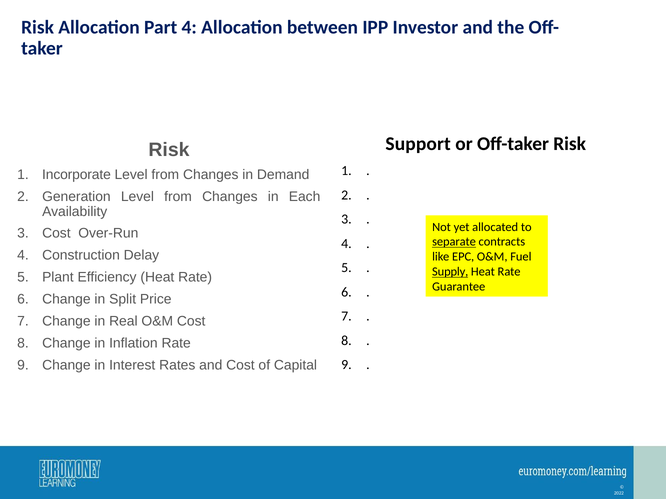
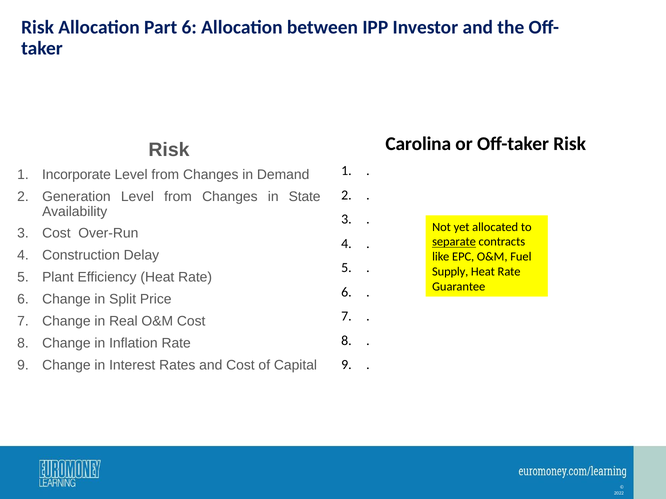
Part 4: 4 -> 6 (189, 27)
Support: Support -> Carolina (418, 144)
Each: Each -> State (305, 197)
Supply underline: present -> none (450, 272)
